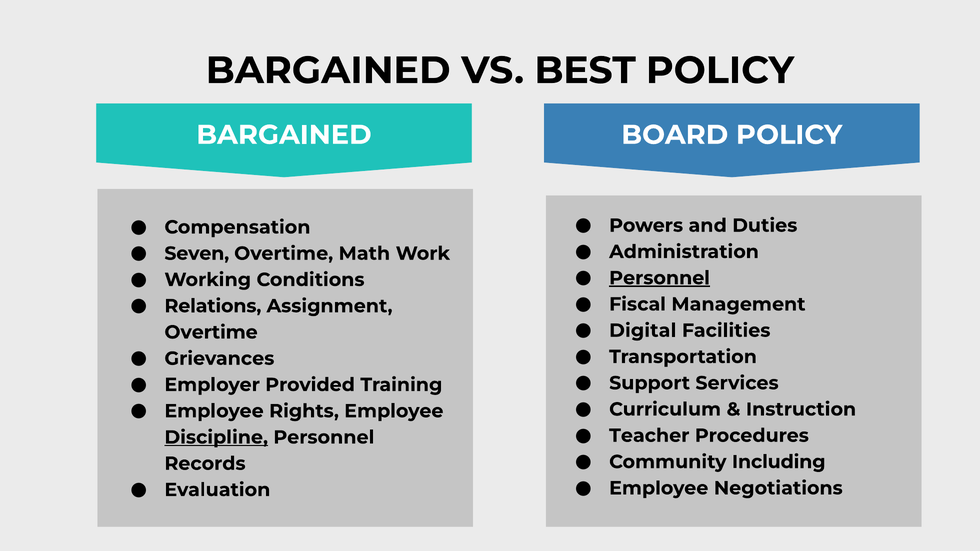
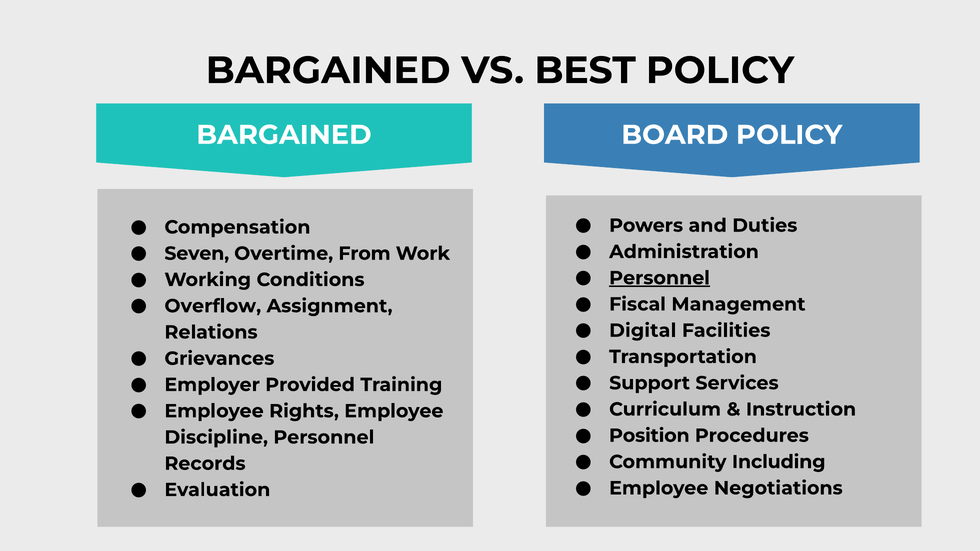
Math: Math -> From (364, 254)
Relations: Relations -> Overflow (213, 306)
Overtime: Overtime -> Relations (211, 332)
Teacher: Teacher -> Position (649, 436)
Discipline underline: present -> none (216, 438)
